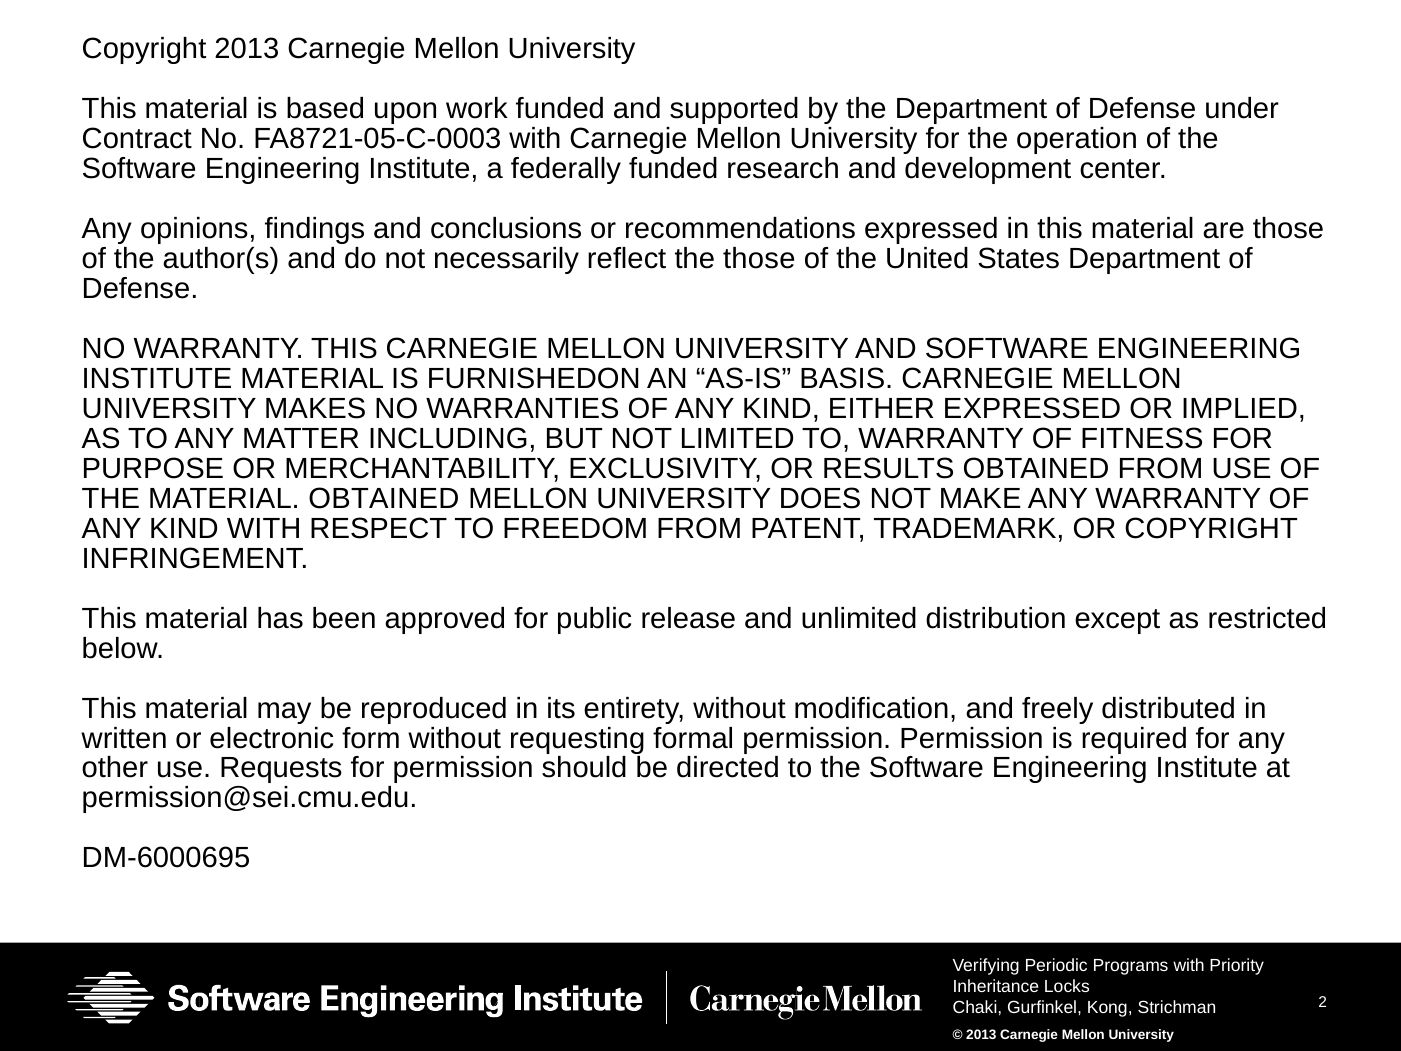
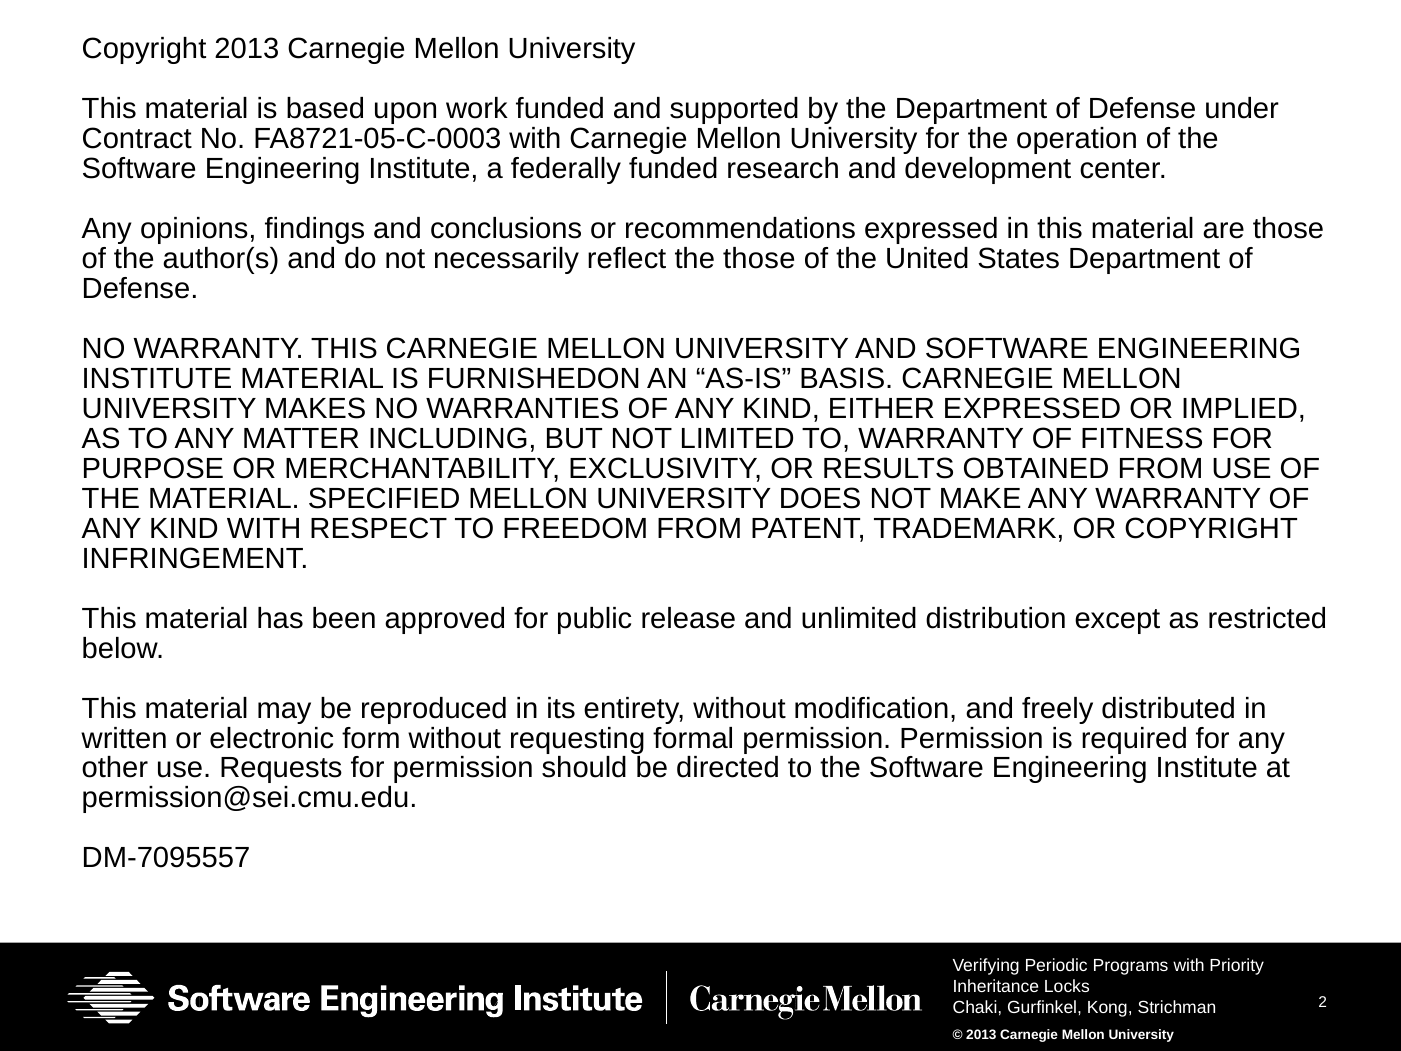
MATERIAL OBTAINED: OBTAINED -> SPECIFIED (384, 499)
DM-6000695: DM-6000695 -> DM-7095557 (166, 858)
